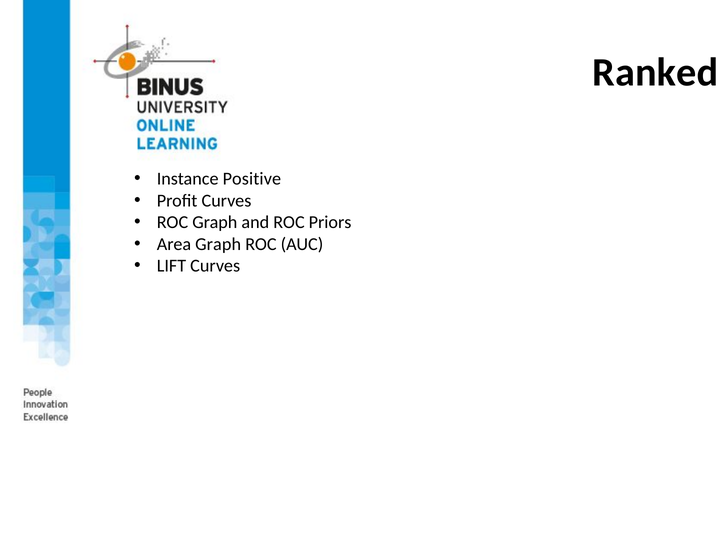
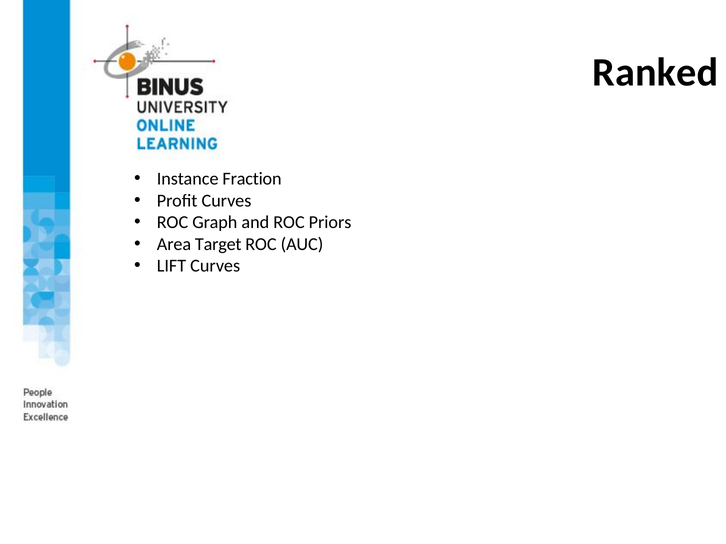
Positive: Positive -> Fraction (252, 179)
Area Graph: Graph -> Target (218, 244)
